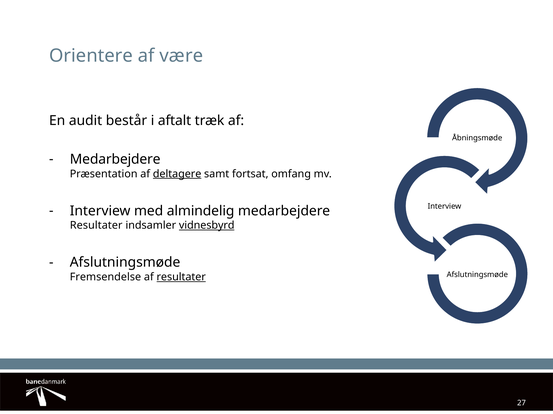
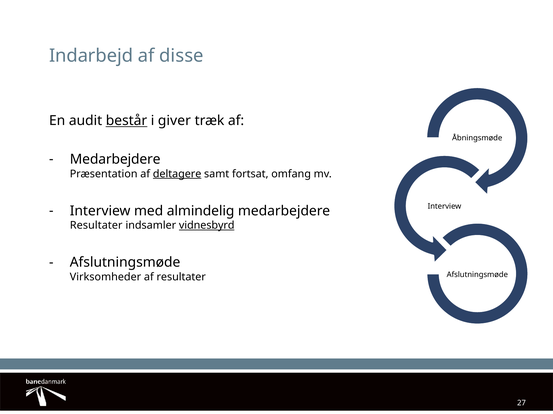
Orientere: Orientere -> Indarbejd (91, 56)
være: være -> disse (181, 56)
består underline: none -> present (127, 121)
aftalt: aftalt -> giver (174, 121)
Fremsendelse: Fremsendelse -> Virksomheder (105, 277)
resultater underline: present -> none (181, 277)
